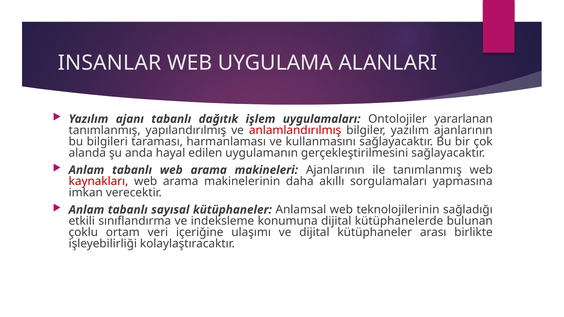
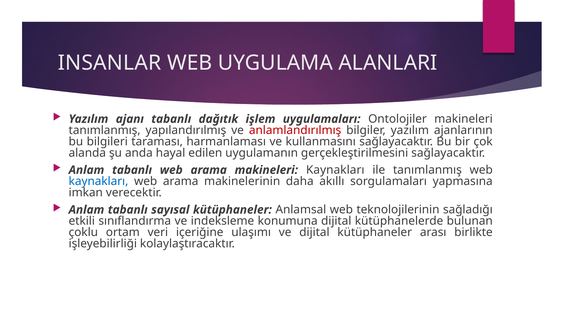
Ontolojiler yararlanan: yararlanan -> makineleri (464, 119)
makineleri Ajanlarının: Ajanlarının -> Kaynakları (335, 170)
kaynakları colour: red -> blue (98, 181)
